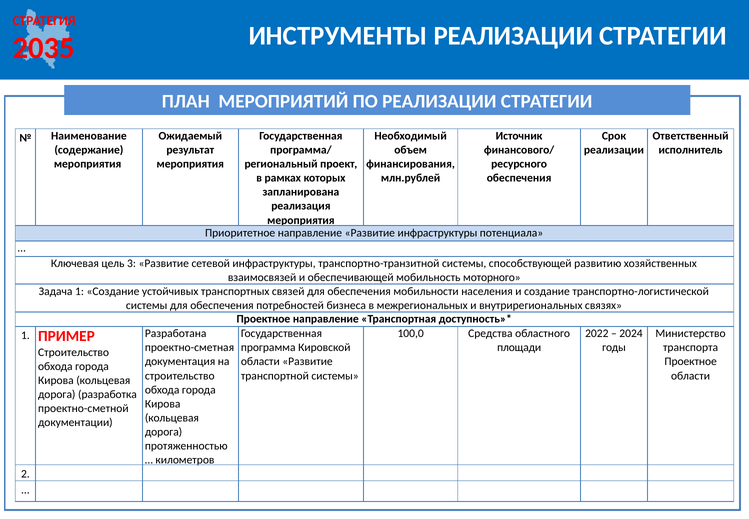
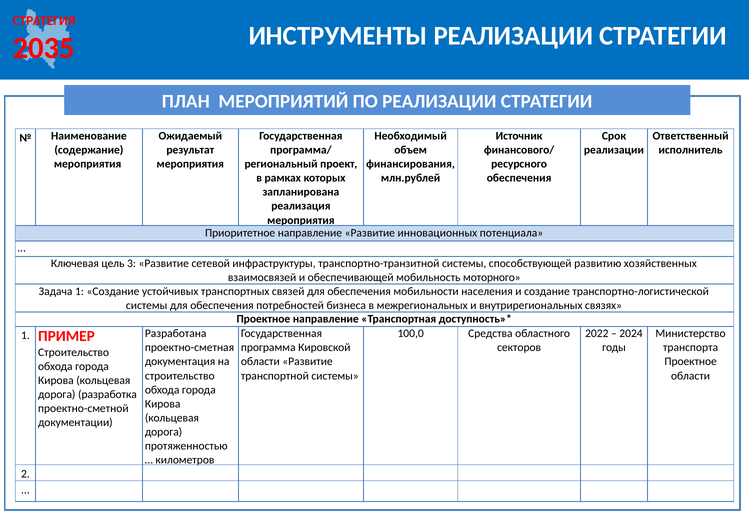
Развитие инфраструктуры: инфраструктуры -> инновационных (437, 233)
площади: площади -> секторов (519, 347)
